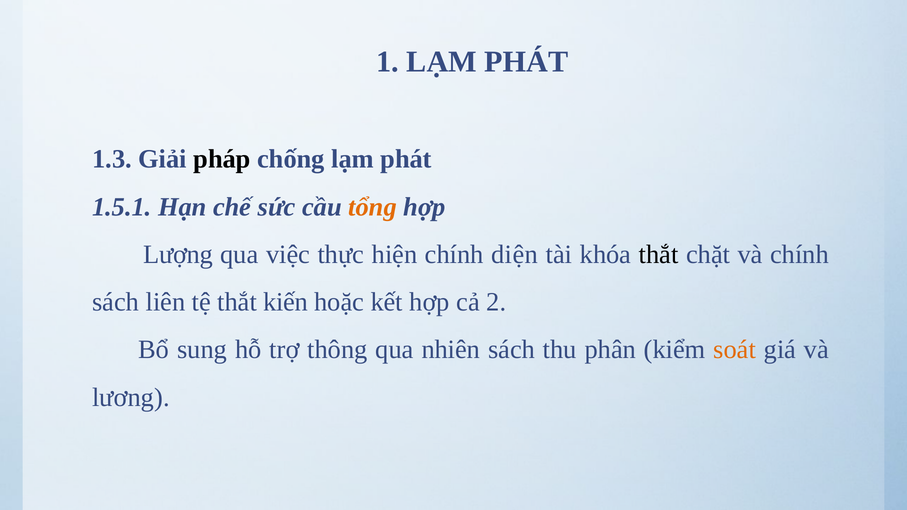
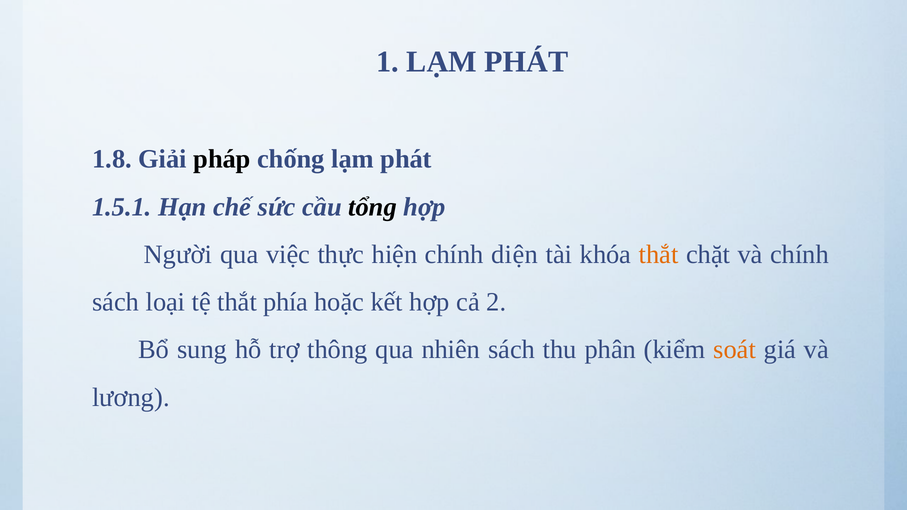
1.3: 1.3 -> 1.8 (112, 159)
tổng colour: orange -> black (373, 207)
Lượng: Lượng -> Người (178, 255)
thắt colour: black -> orange (659, 255)
liên: liên -> loại (165, 302)
kiến: kiến -> phía (286, 302)
